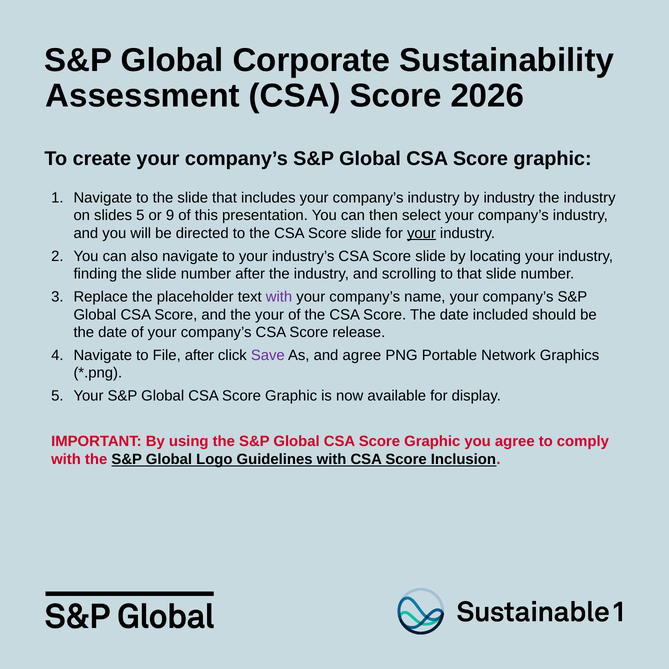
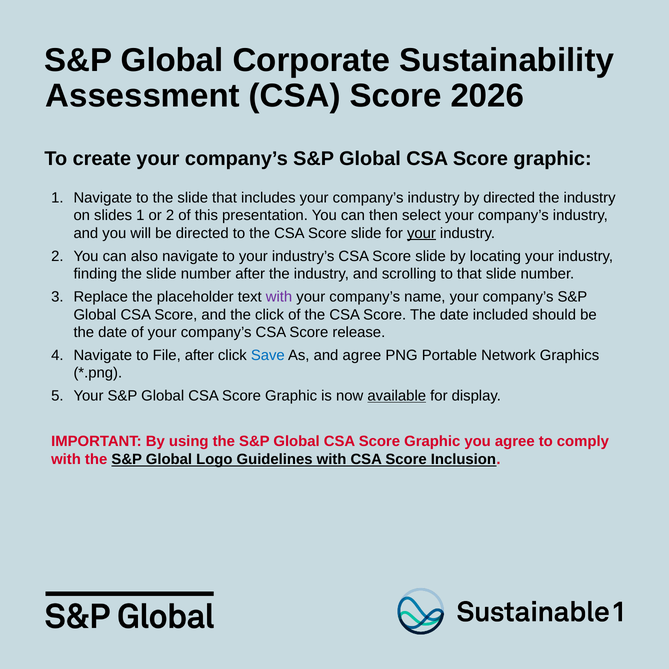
by industry: industry -> directed (509, 198)
slides 5: 5 -> 1 (140, 215)
or 9: 9 -> 2 (170, 215)
the your: your -> click (270, 315)
Save colour: purple -> blue (268, 355)
available underline: none -> present (397, 396)
